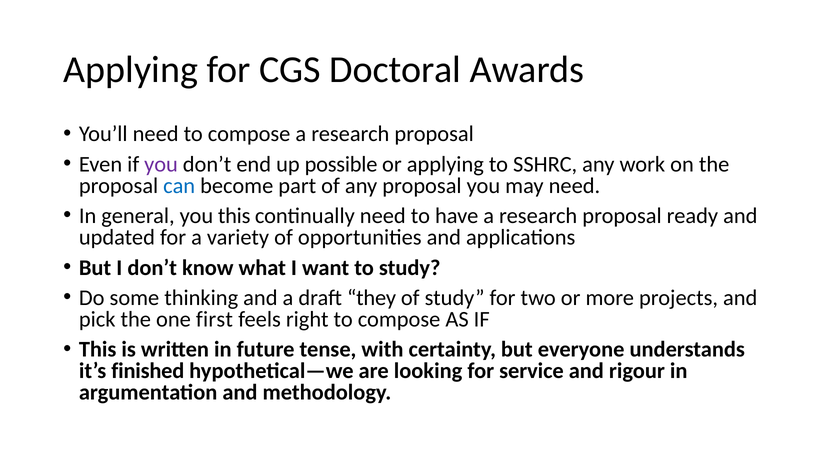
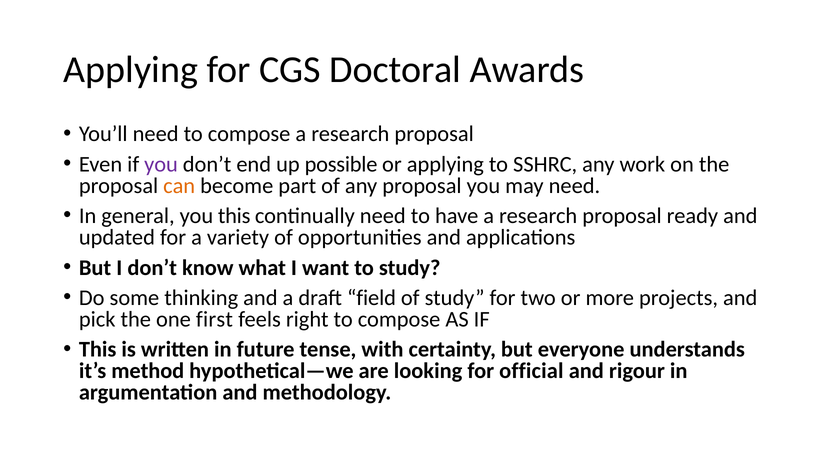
can colour: blue -> orange (179, 186)
they: they -> field (372, 298)
finished: finished -> method (148, 371)
service: service -> official (531, 371)
